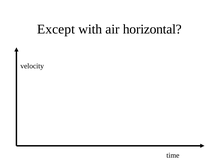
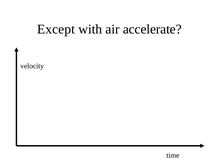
horizontal: horizontal -> accelerate (152, 29)
